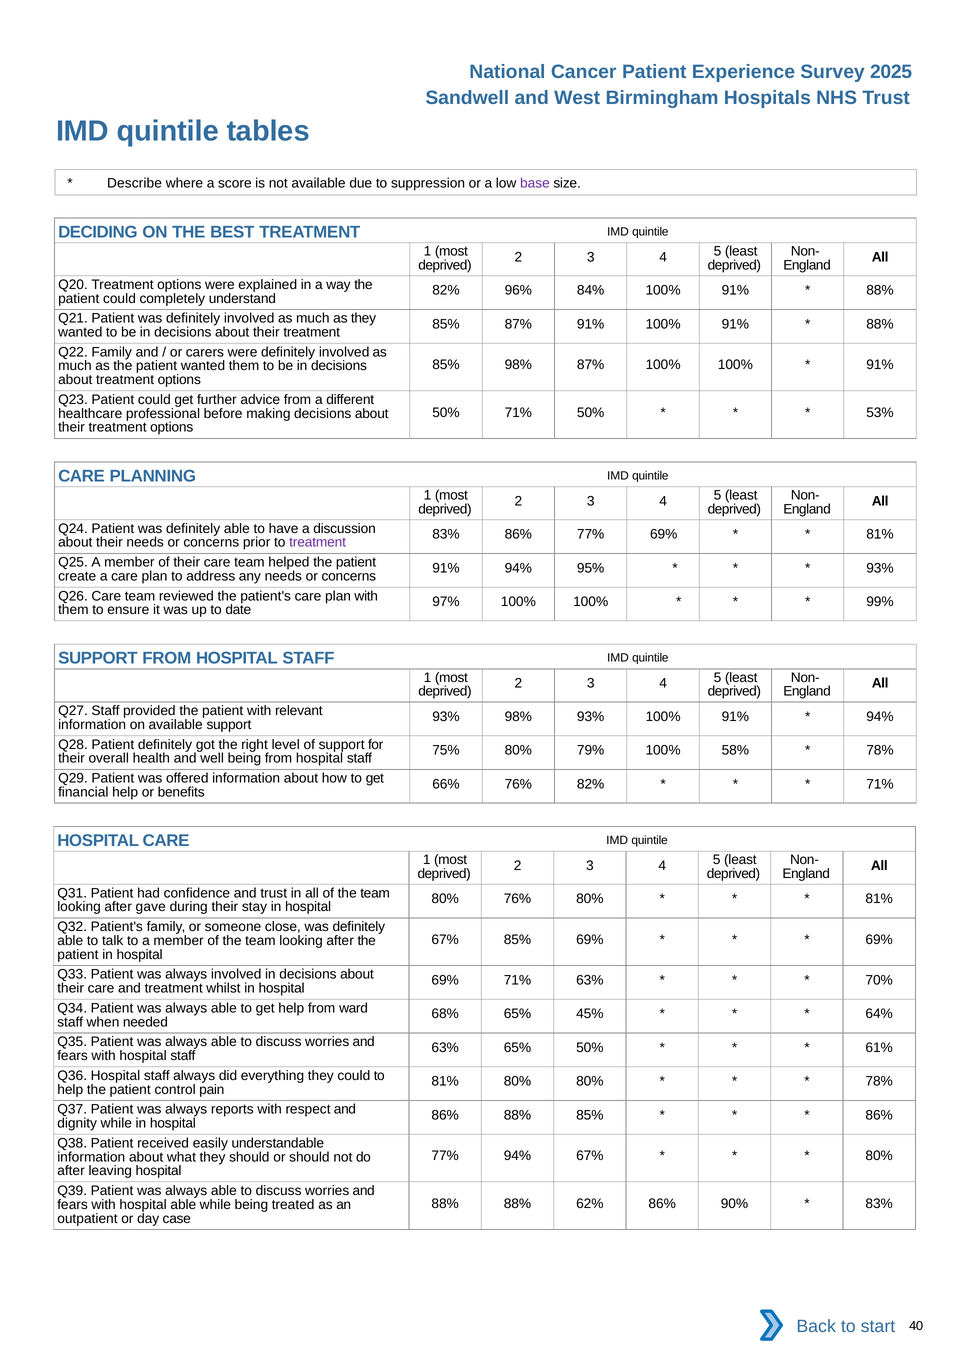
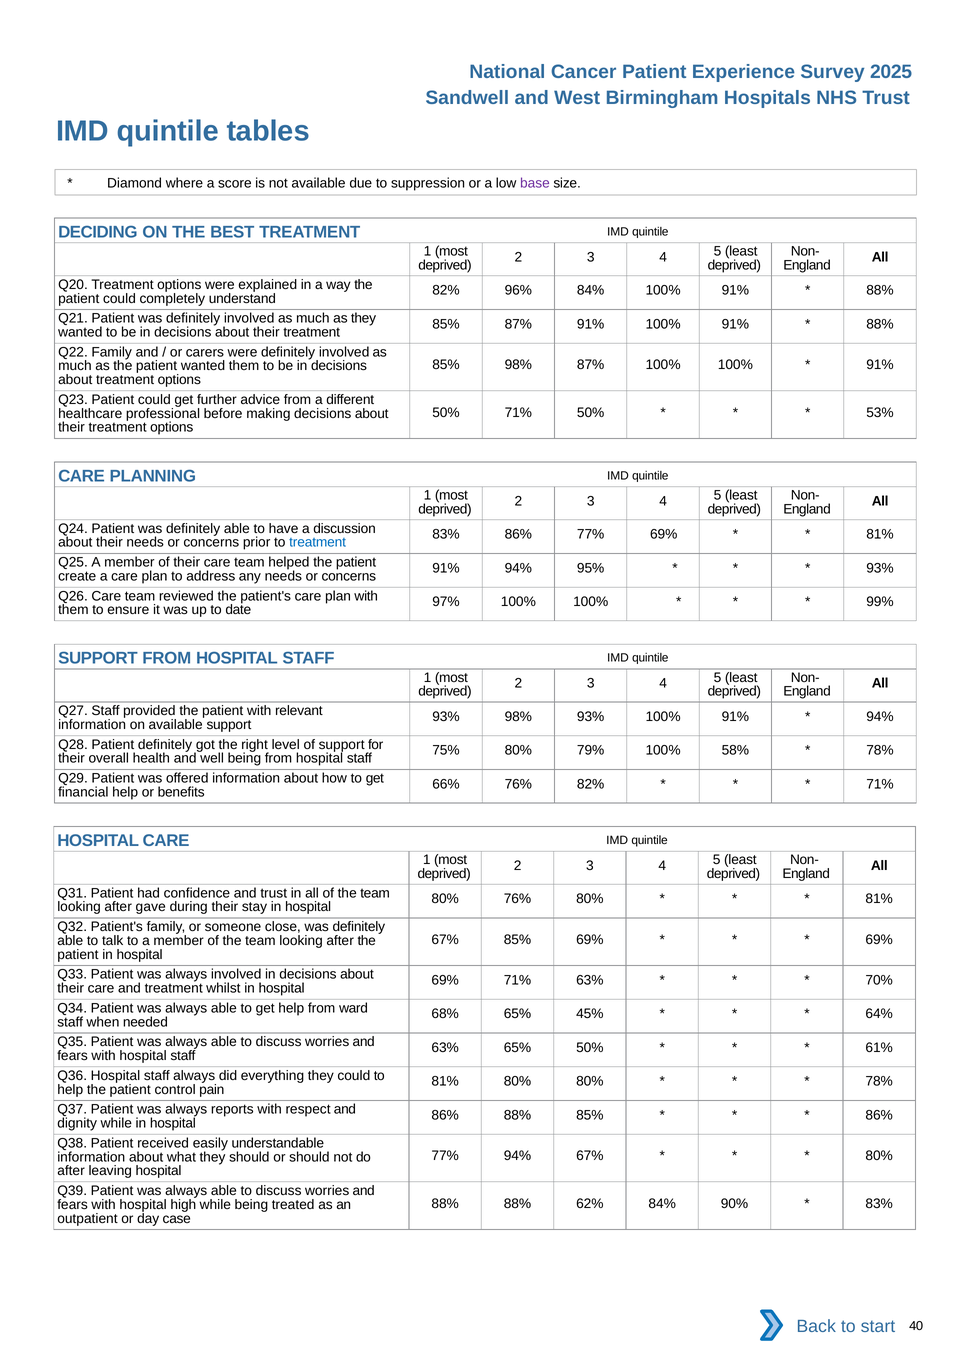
Describe: Describe -> Diamond (135, 183)
treatment colour: purple -> blue (318, 542)
62% 86%: 86% -> 84% (662, 1203)
hospital able: able -> high (183, 1205)
